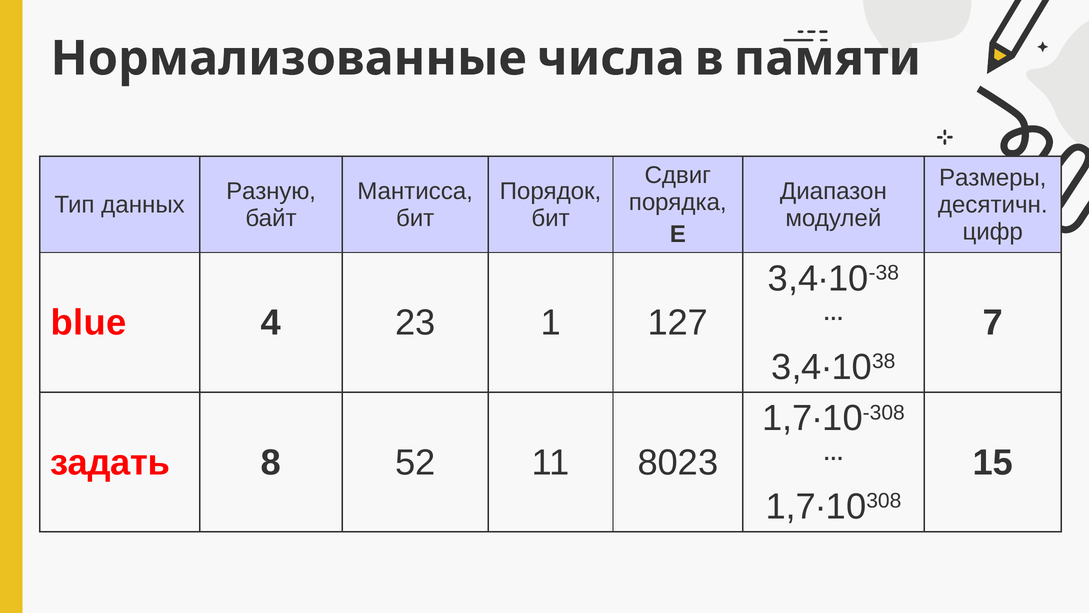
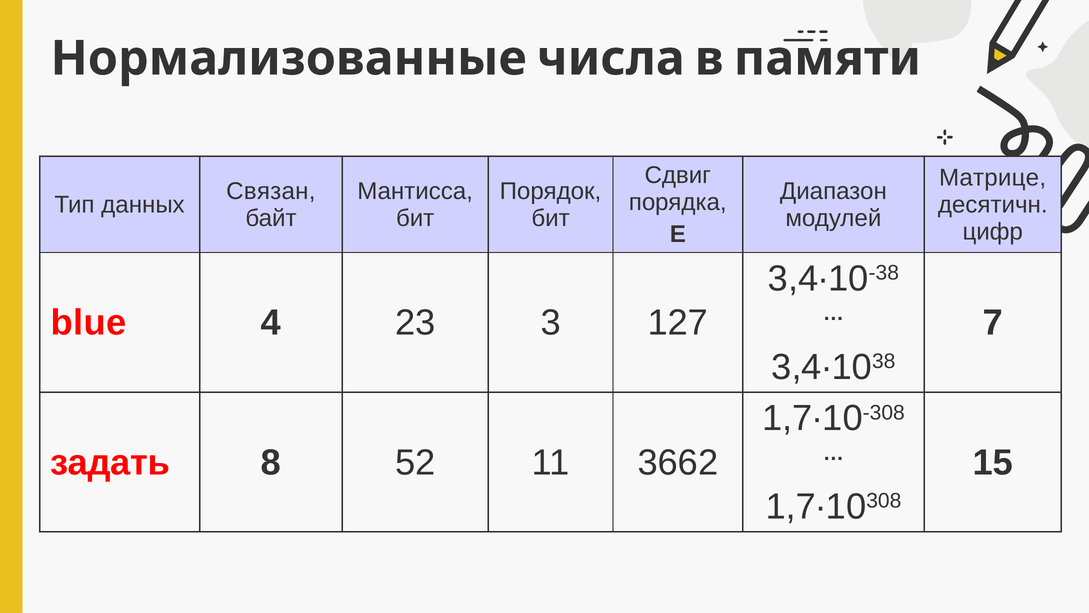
Размеры: Размеры -> Матрице (993, 178)
Разную: Разную -> Связан (271, 191)
1: 1 -> 3 (551, 323)
8023: 8023 -> 3662 (678, 462)
